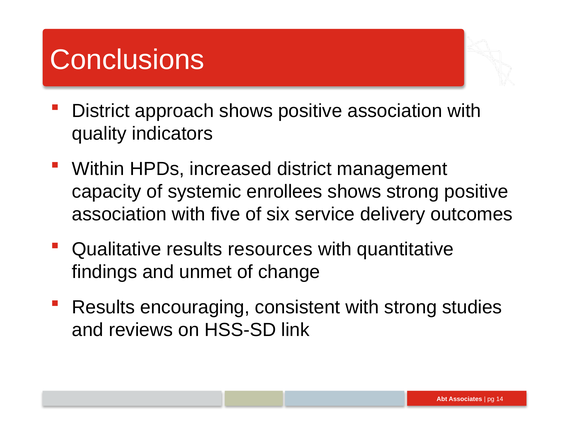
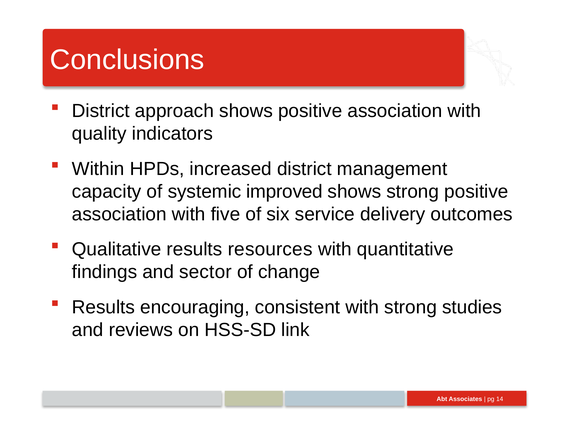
enrollees: enrollees -> improved (285, 192)
unmet: unmet -> sector (205, 272)
